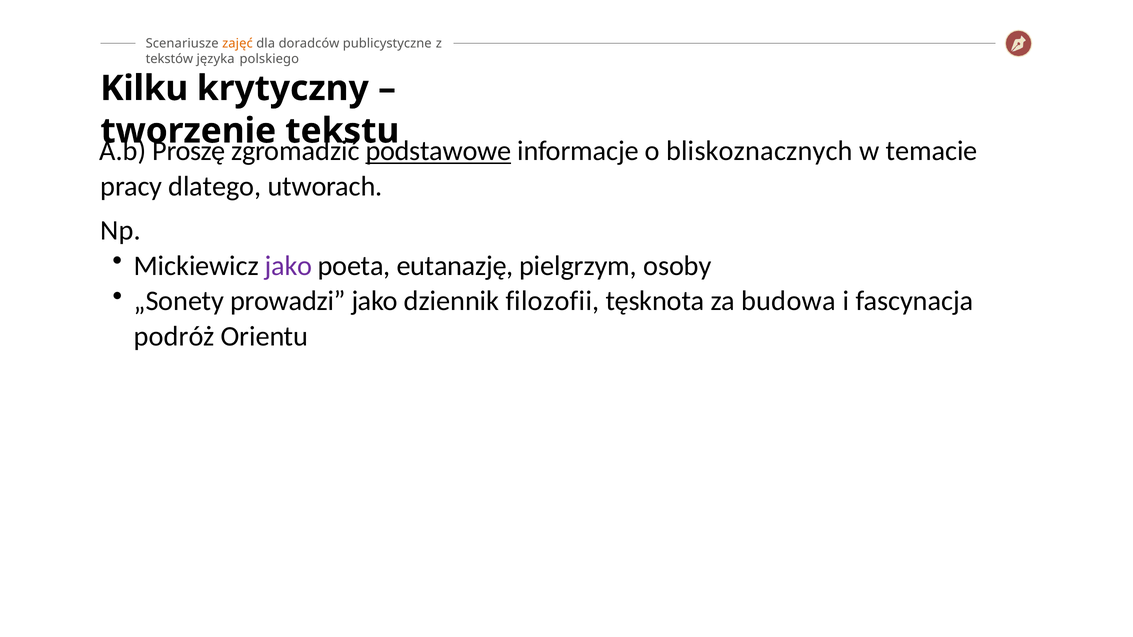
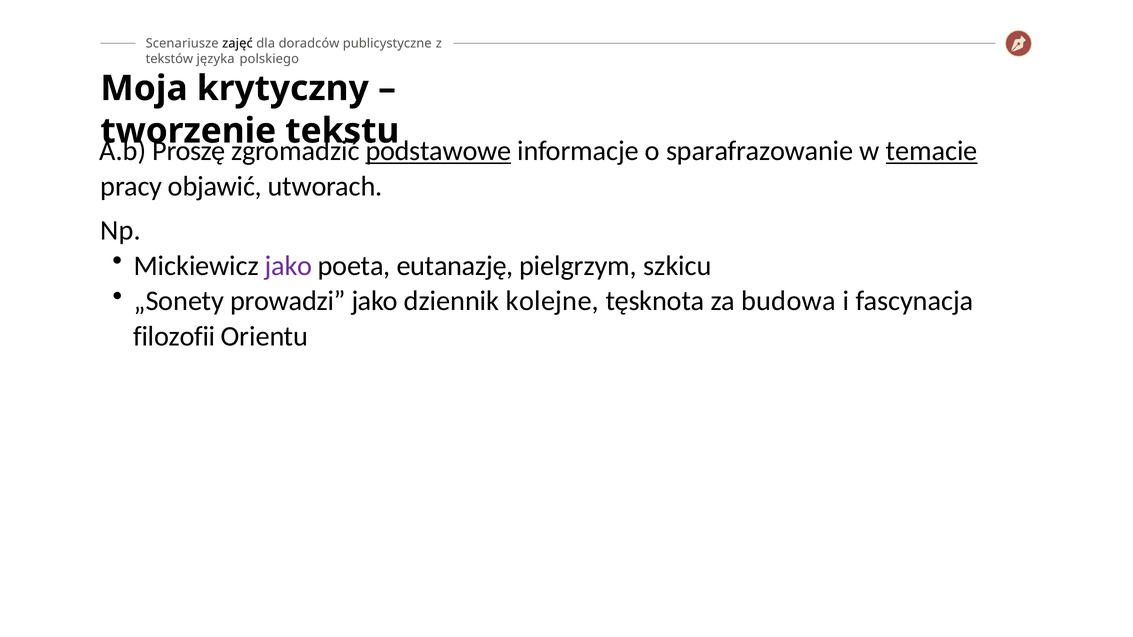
zajęć colour: orange -> black (237, 43)
Kilku: Kilku -> Moja (144, 88)
bliskoznacznych: bliskoznacznych -> sparafrazowanie (760, 151)
temacie underline: none -> present (932, 151)
dlatego: dlatego -> objawić (215, 186)
osoby: osoby -> szkicu (677, 266)
filozofii: filozofii -> kolejne (552, 301)
podróż: podróż -> filozofii (174, 337)
